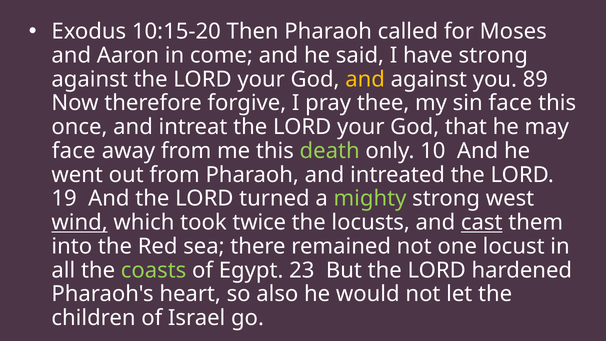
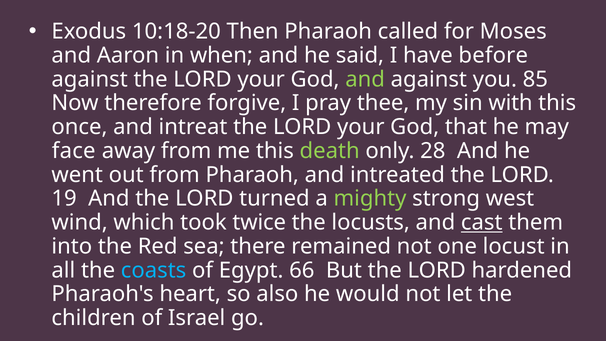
10:15-20: 10:15-20 -> 10:18-20 (176, 32)
come: come -> when (221, 55)
have strong: strong -> before (493, 55)
and colour: yellow -> light green (365, 79)
89: 89 -> 85 (535, 79)
sin face: face -> with (511, 103)
10: 10 -> 28 (433, 151)
wind underline: present -> none (80, 222)
coasts colour: light green -> light blue (154, 270)
23: 23 -> 66 (302, 270)
